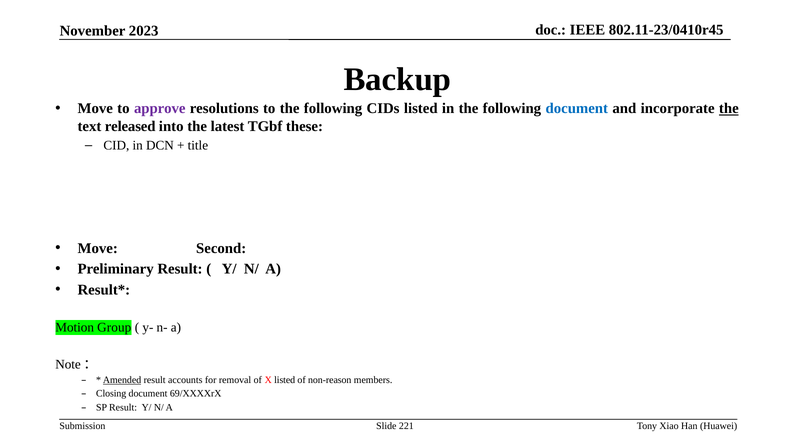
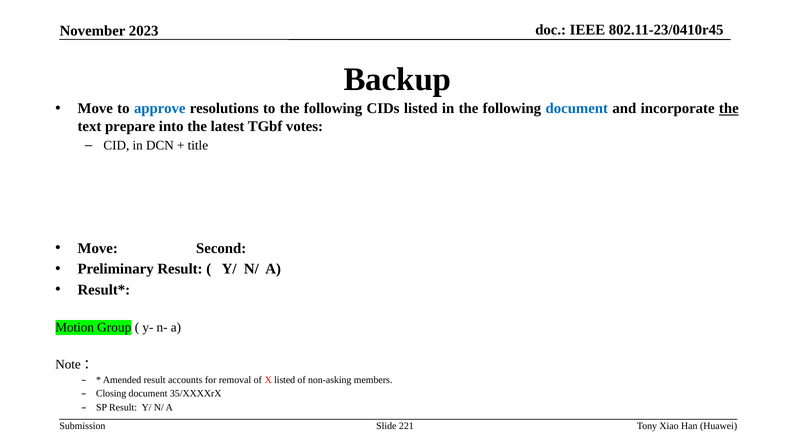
approve colour: purple -> blue (160, 109)
released: released -> prepare (130, 126)
these: these -> votes (304, 126)
Amended underline: present -> none (122, 380)
non-reason: non-reason -> non-asking (330, 380)
69/XXXXrX: 69/XXXXrX -> 35/XXXXrX (196, 394)
